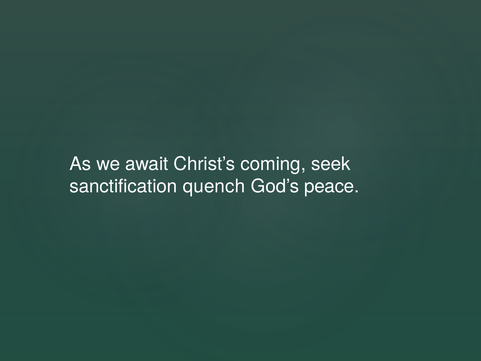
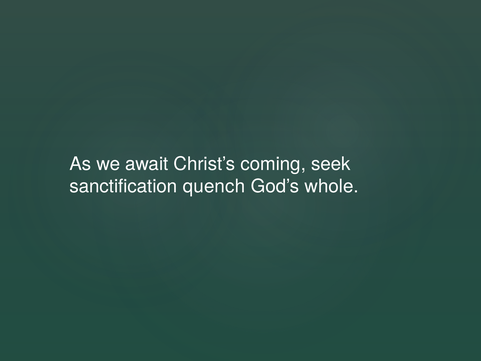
peace: peace -> whole (332, 186)
